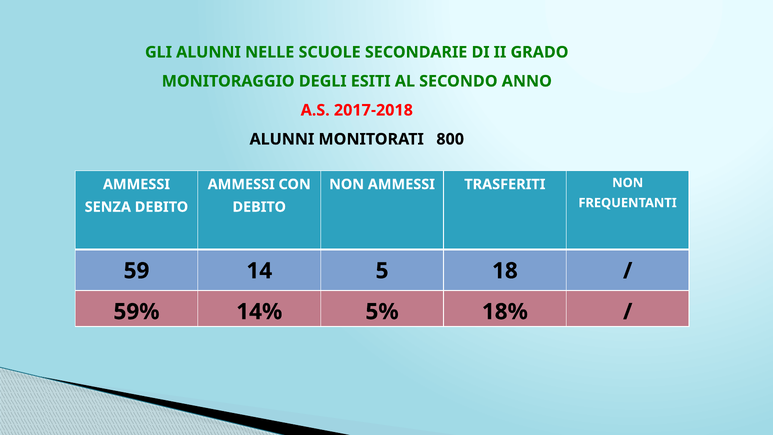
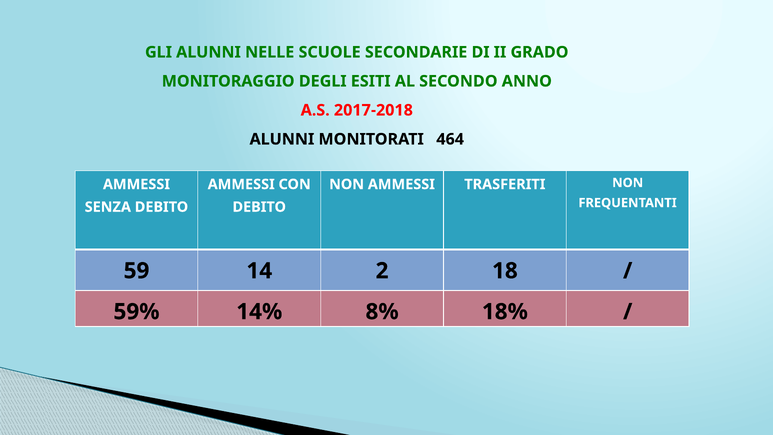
800: 800 -> 464 (450, 139)
5: 5 -> 2 (382, 271)
5%: 5% -> 8% (382, 312)
